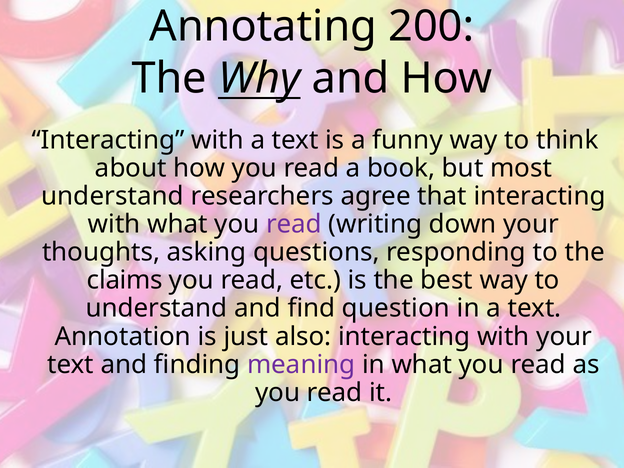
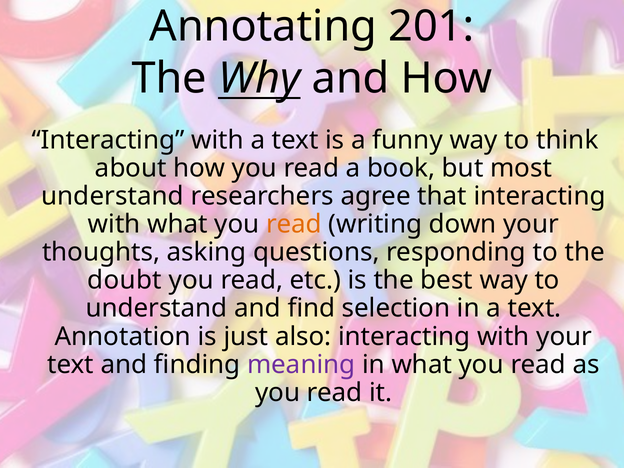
200: 200 -> 201 (431, 26)
read colour: purple -> orange (294, 224)
claims: claims -> doubt (125, 280)
question: question -> selection (396, 308)
